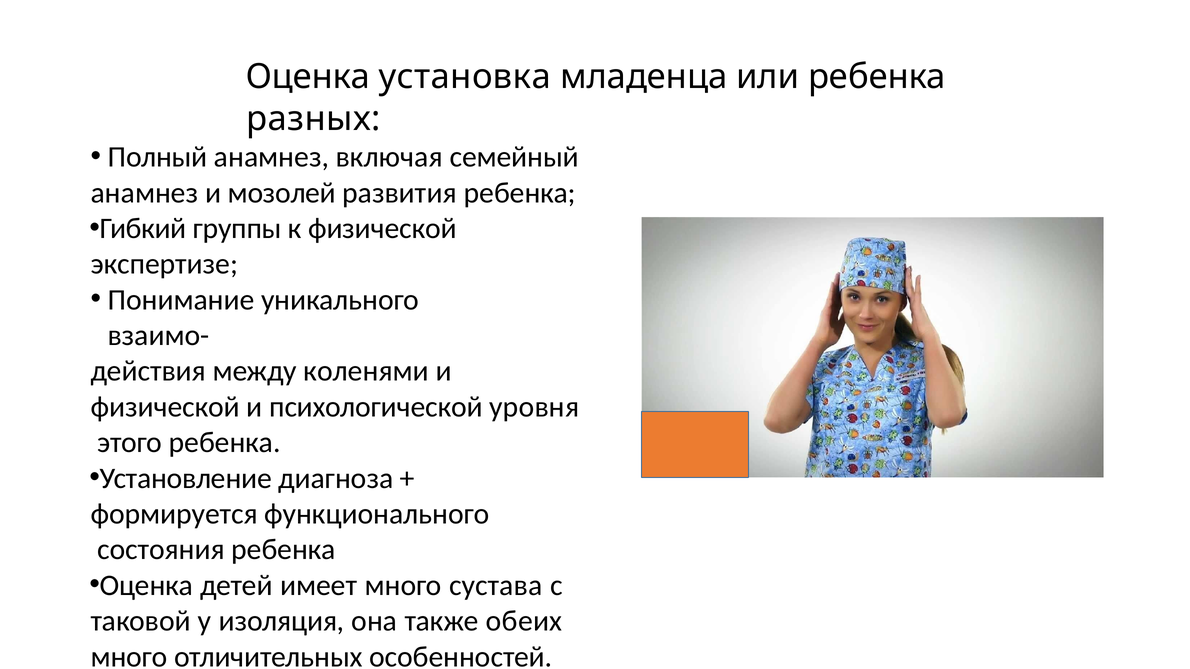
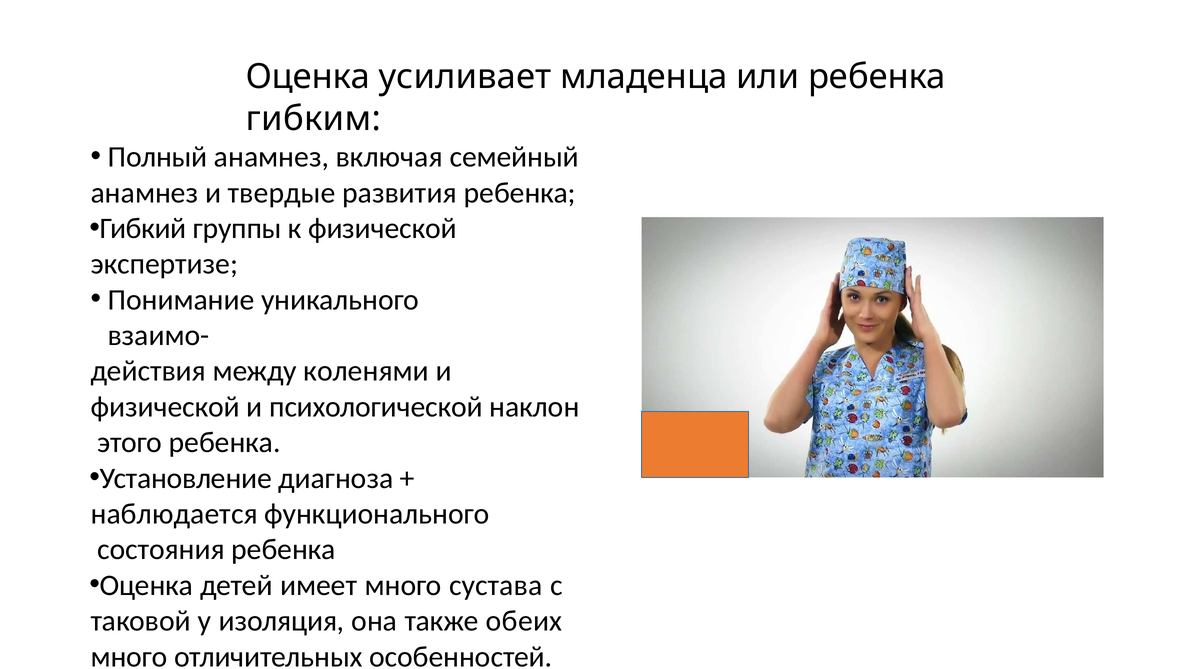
установка: установка -> усиливает (465, 77)
разных: разных -> гибким (313, 119)
мозолей: мозолей -> твердые (282, 193)
уровня: уровня -> наклон (534, 407)
формируется: формируется -> наблюдается (174, 514)
